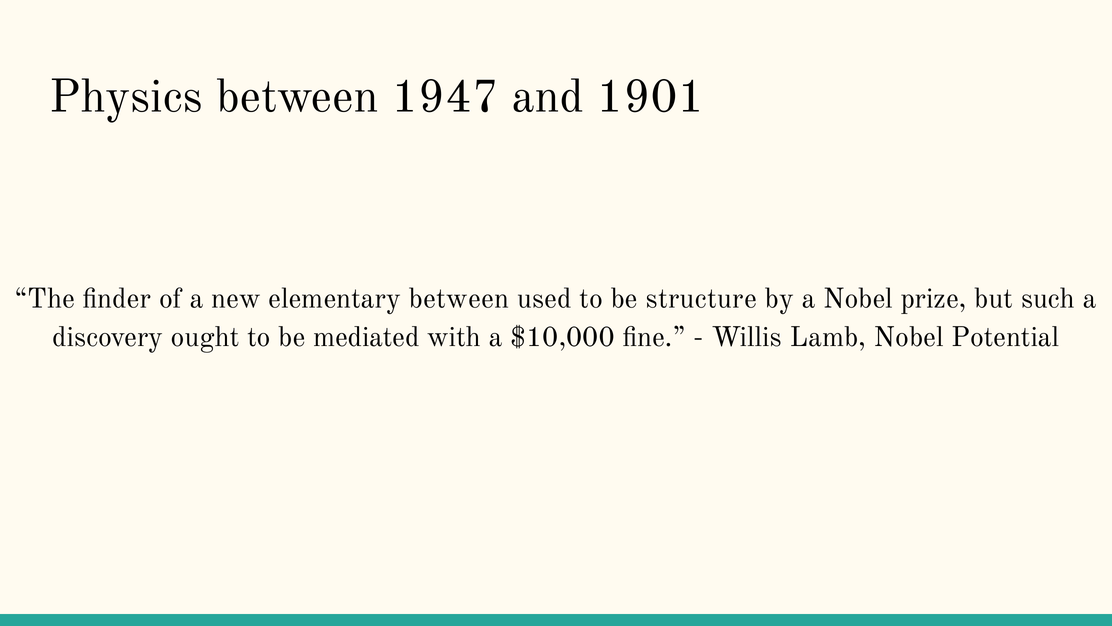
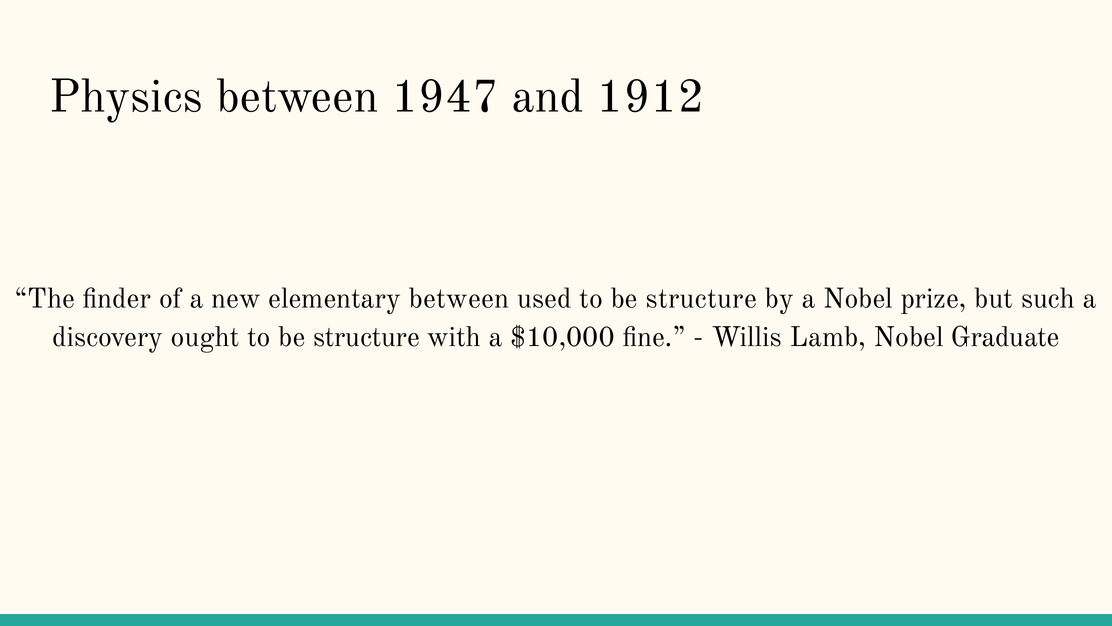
1901: 1901 -> 1912 (651, 96)
ought to be mediated: mediated -> structure (366, 337)
Potential: Potential -> Graduate (1005, 337)
